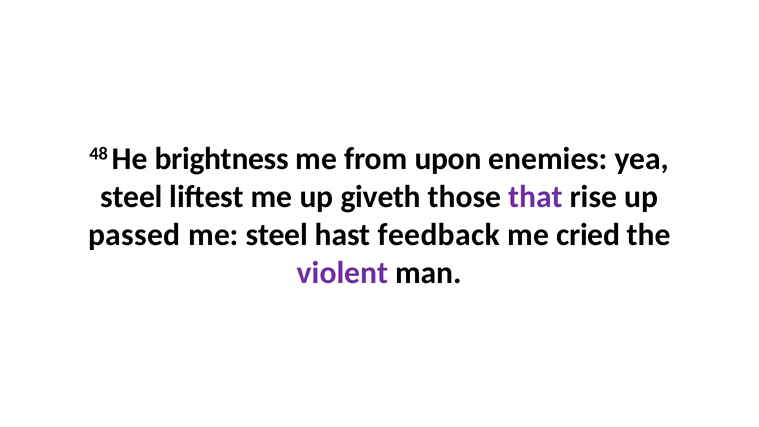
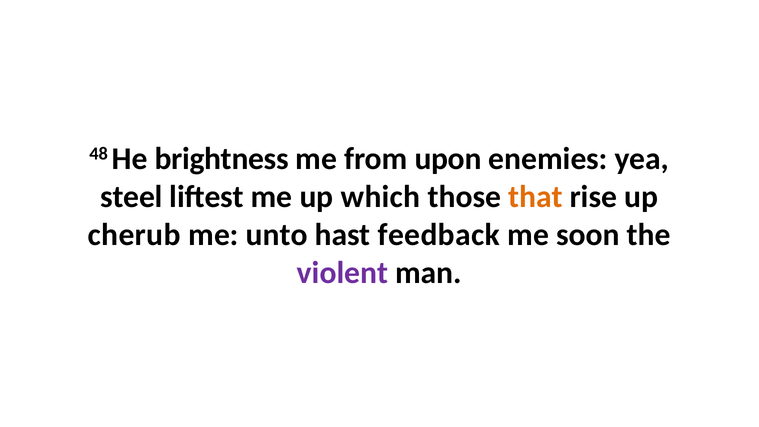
giveth: giveth -> which (380, 197)
that colour: purple -> orange (535, 197)
passed: passed -> cherub (134, 235)
me steel: steel -> unto (277, 235)
cried: cried -> soon (588, 235)
